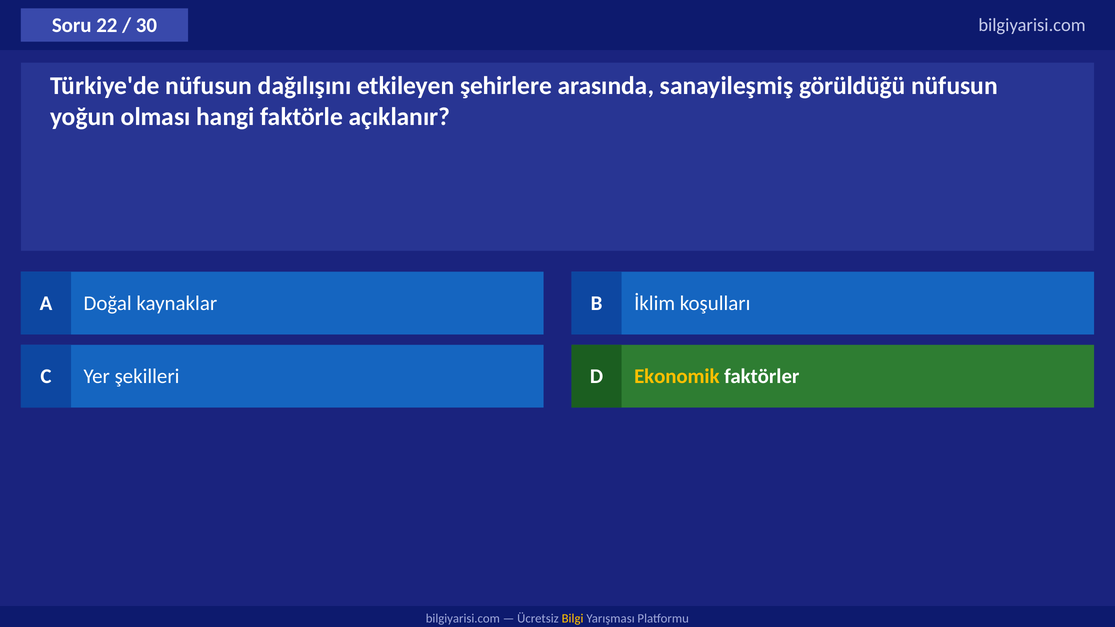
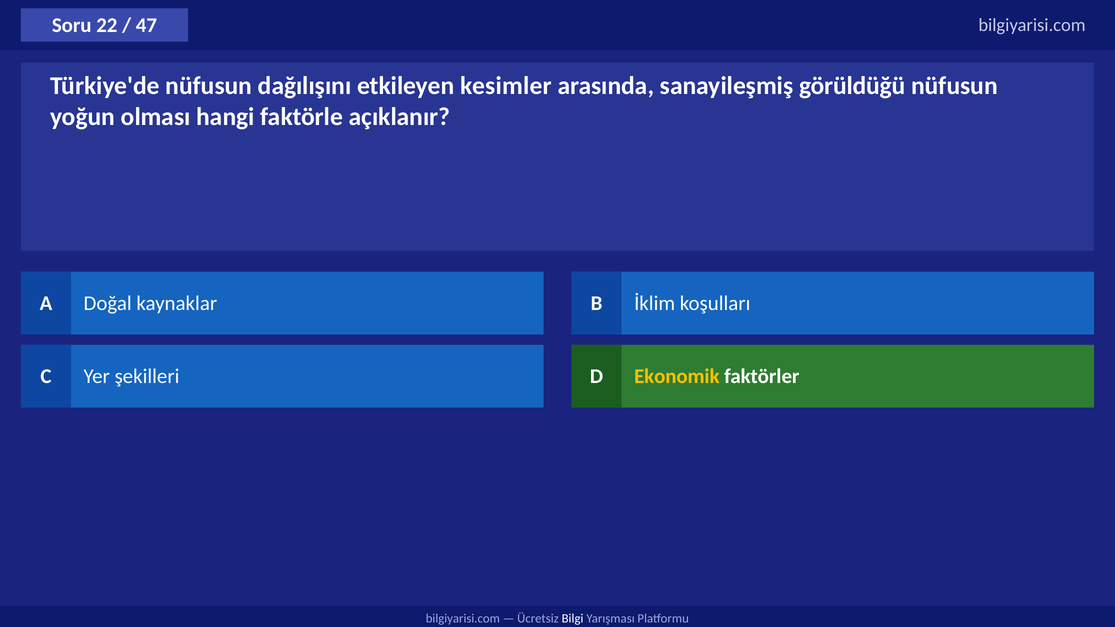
30: 30 -> 47 (146, 25)
şehirlere: şehirlere -> kesimler (506, 86)
Bilgi colour: yellow -> white (573, 618)
